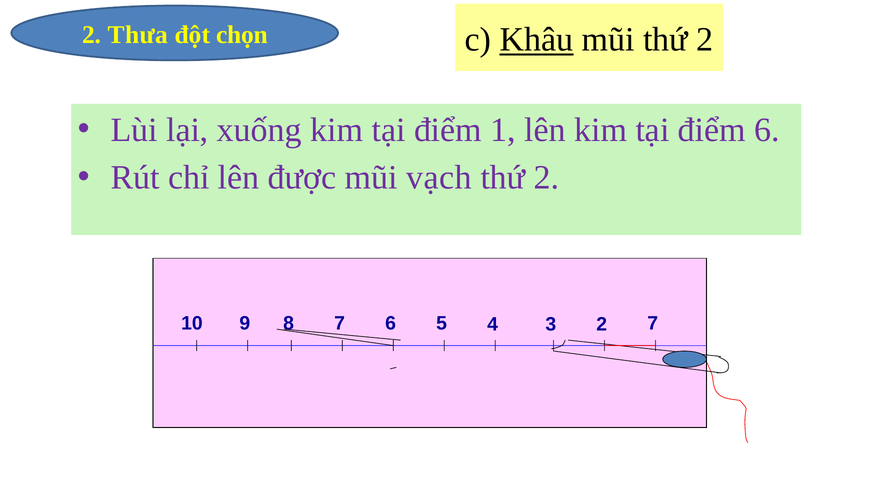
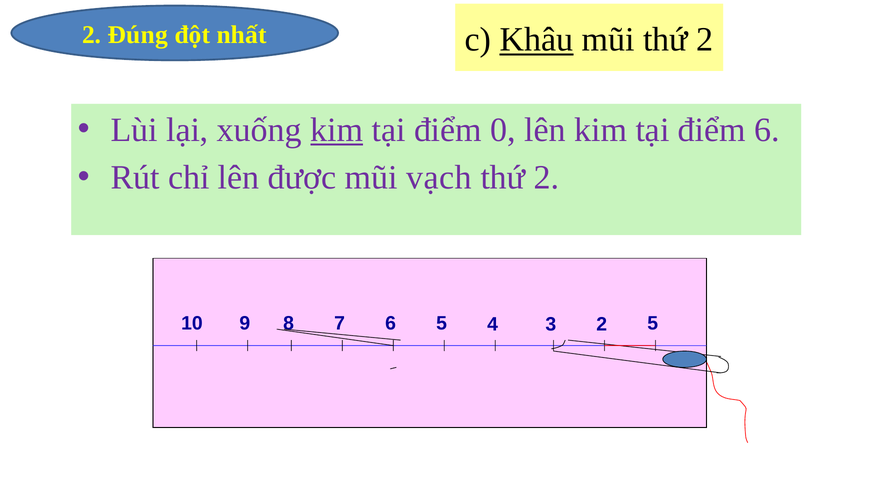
Thưa: Thưa -> Đúng (138, 35)
chọn: chọn -> nhất (242, 35)
kim underline: none -> present (337, 130)
1: 1 -> 0 (503, 130)
2 7: 7 -> 5 (653, 323)
